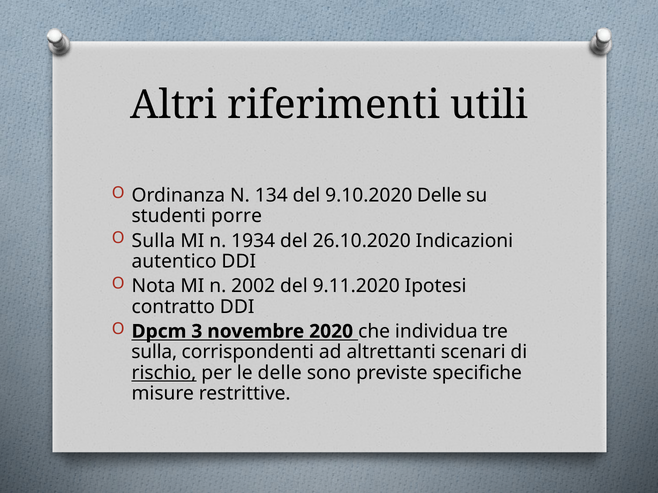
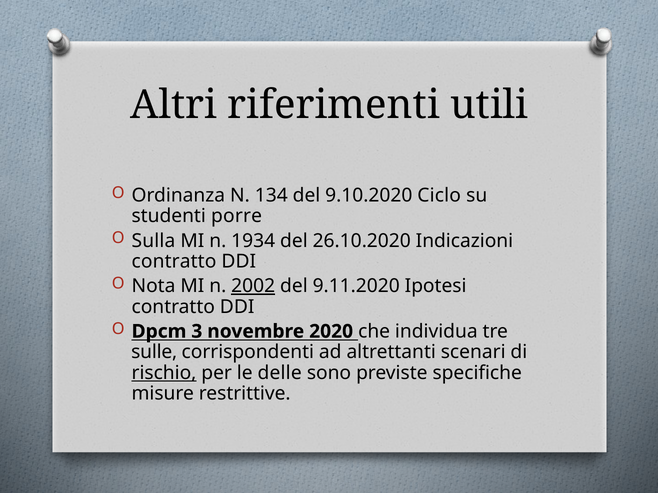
9.10.2020 Delle: Delle -> Ciclo (439, 196)
autentico: autentico -> contratto (174, 262)
2002 underline: none -> present (253, 286)
sulla: sulla -> sulle (154, 352)
